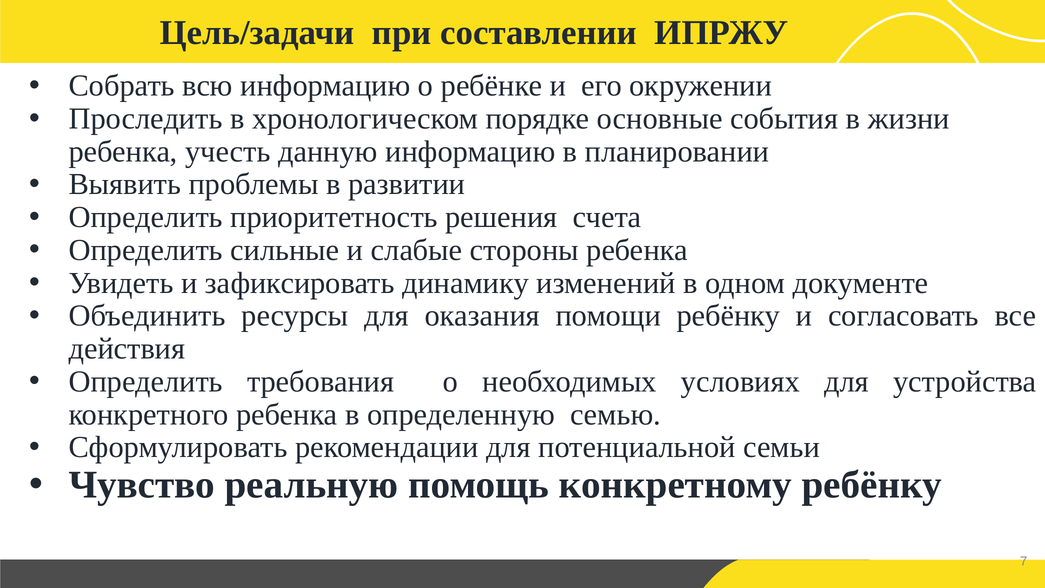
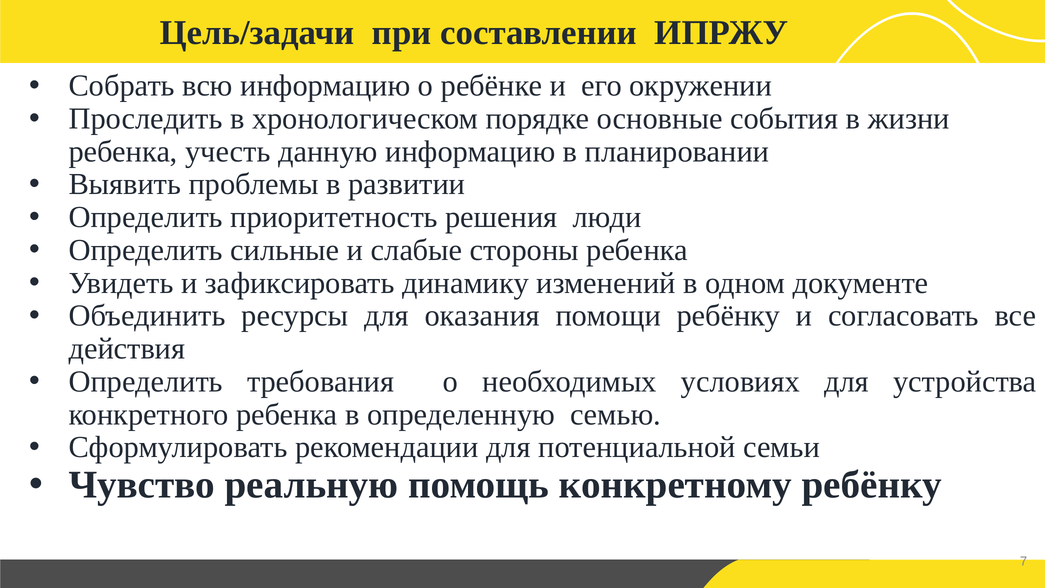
счета: счета -> люди (607, 217)
